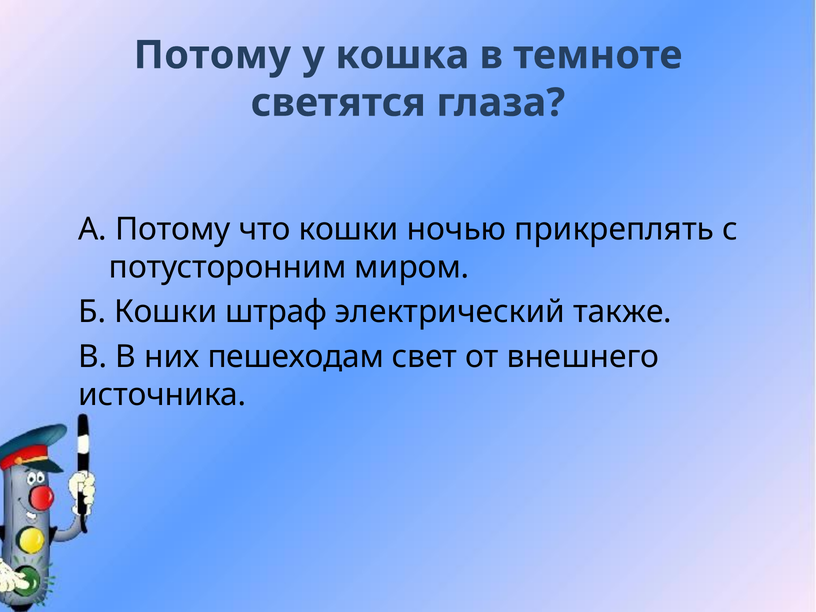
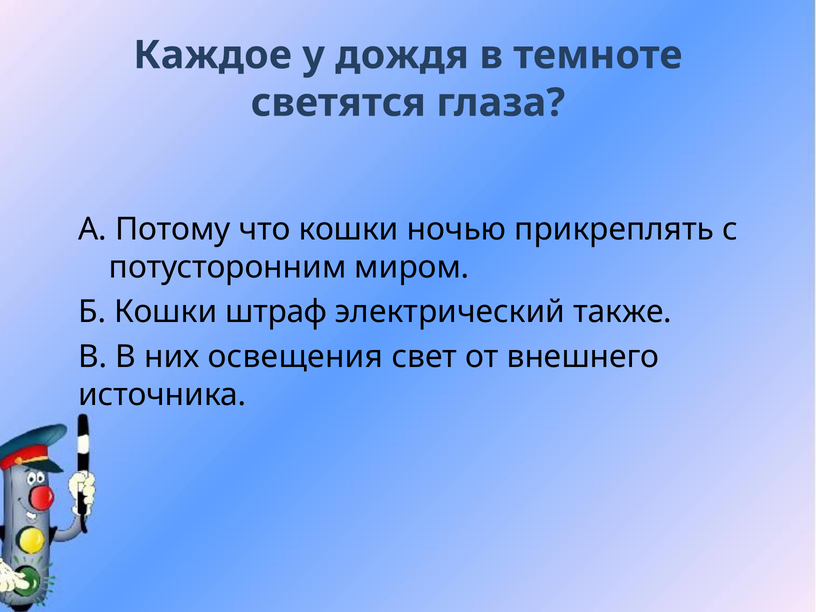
Потому: Потому -> Каждое (213, 55)
кошка: кошка -> дождя (402, 55)
пешеходам: пешеходам -> освещения (295, 357)
